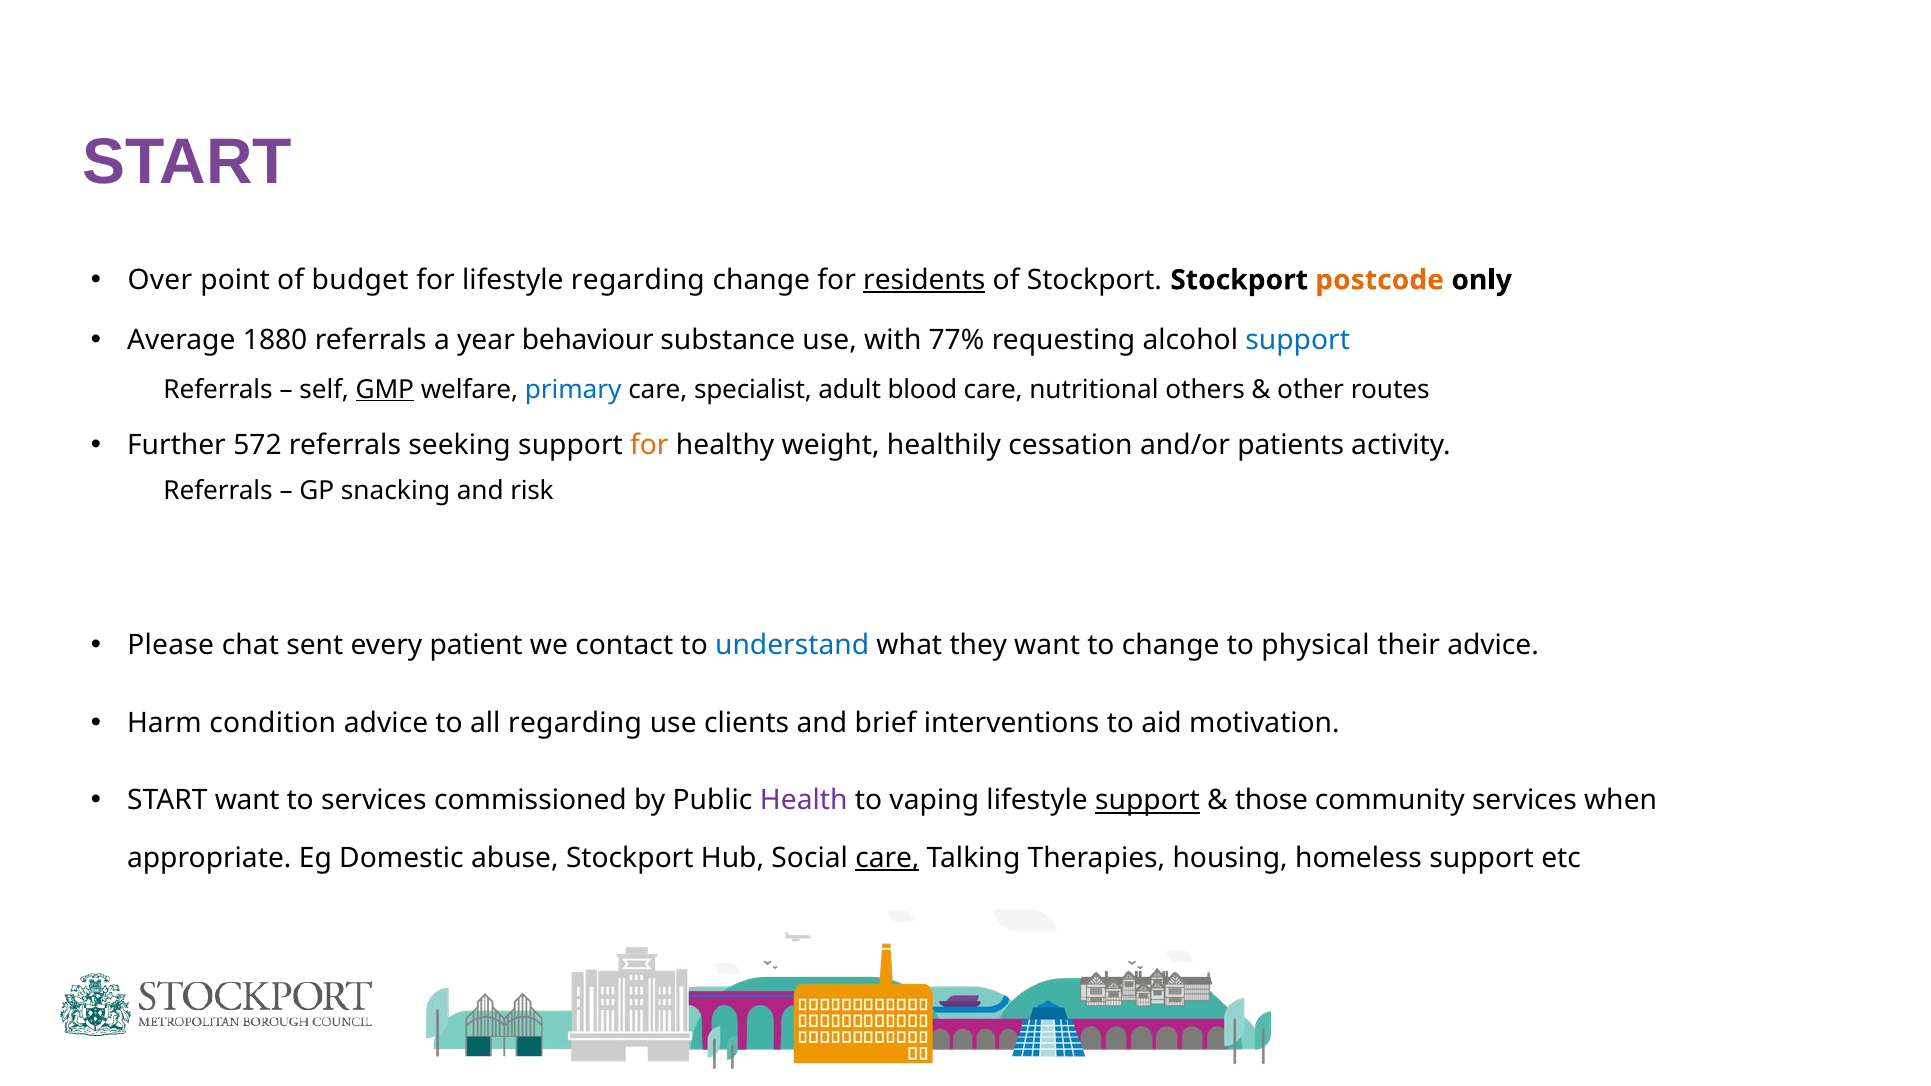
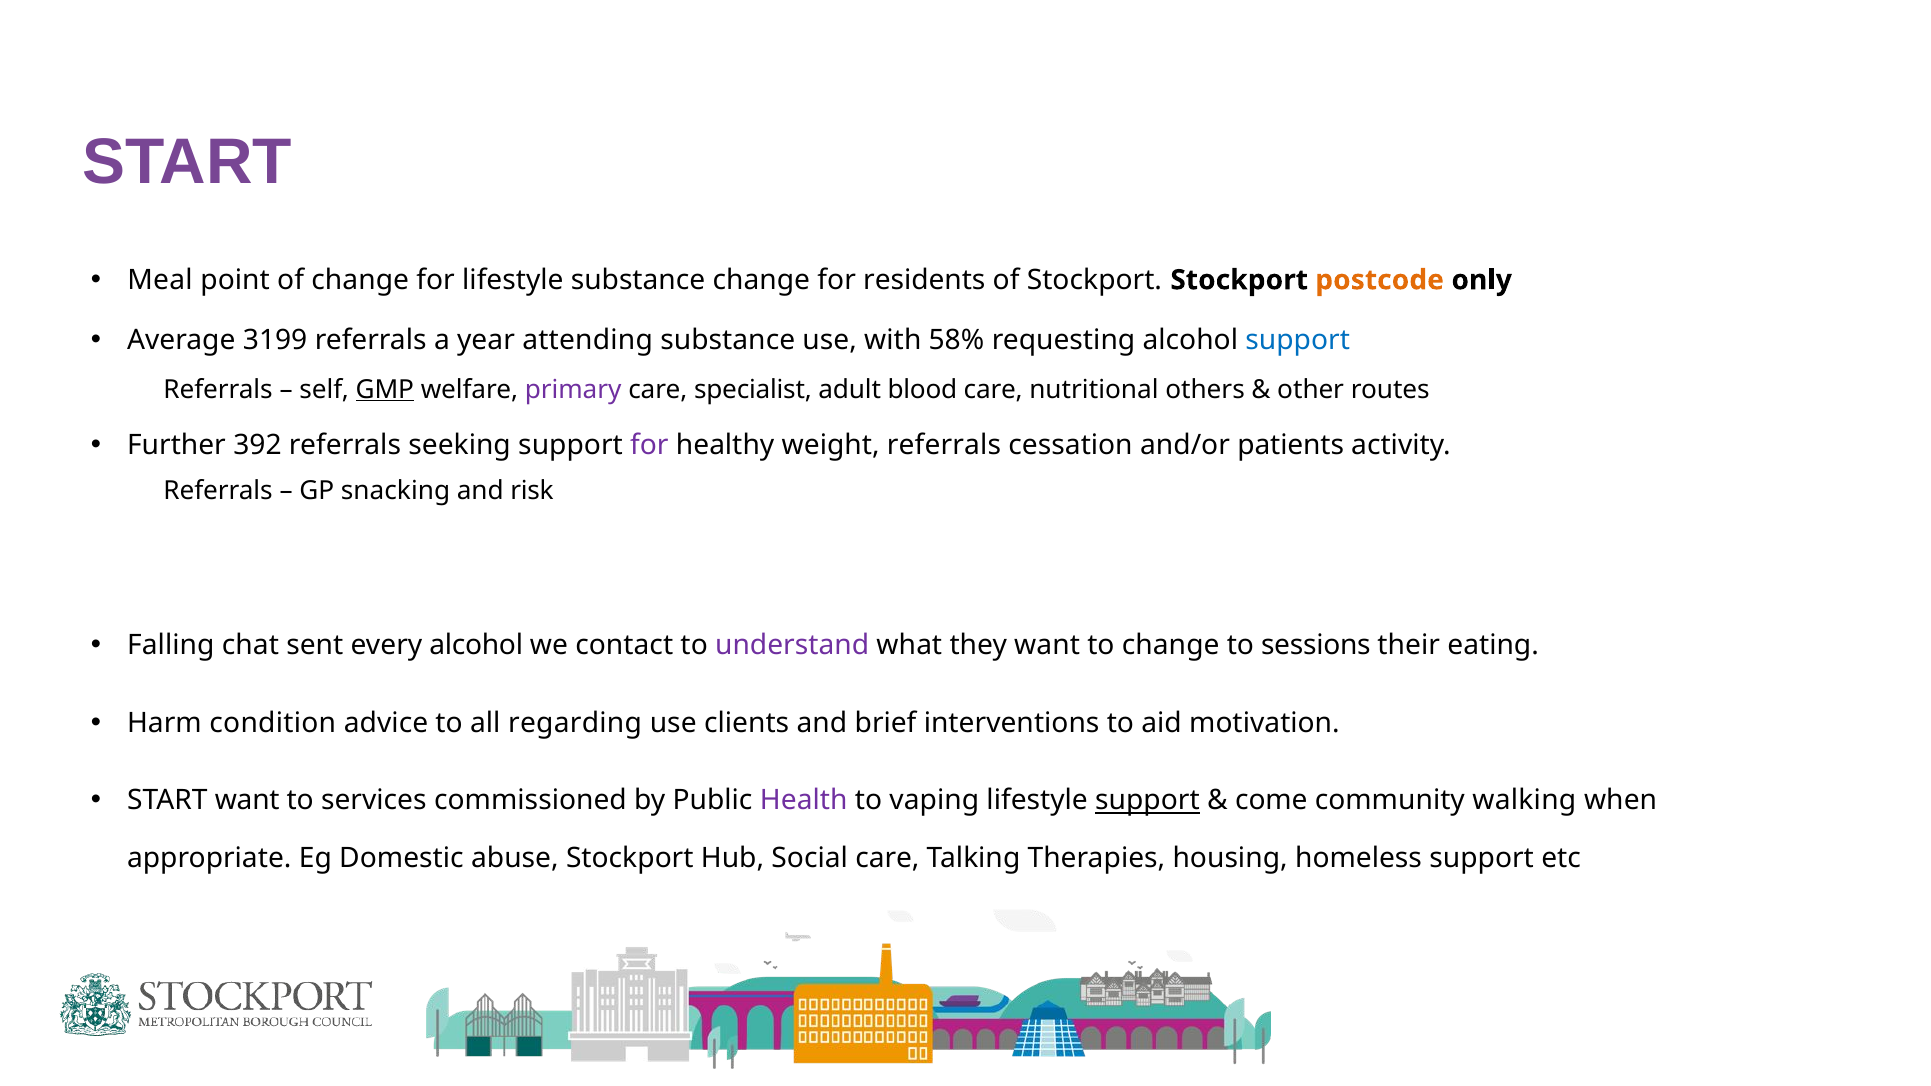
Over: Over -> Meal (160, 280)
of budget: budget -> change (360, 280)
lifestyle regarding: regarding -> substance (638, 280)
residents underline: present -> none (924, 280)
1880: 1880 -> 3199 (275, 341)
behaviour: behaviour -> attending (588, 341)
77%: 77% -> 58% (956, 341)
primary colour: blue -> purple (573, 390)
572: 572 -> 392 (257, 446)
for colour: orange -> purple (649, 446)
weight healthily: healthily -> referrals (944, 446)
Please: Please -> Falling (171, 646)
every patient: patient -> alcohol (476, 646)
understand colour: blue -> purple (792, 646)
physical: physical -> sessions (1316, 646)
their advice: advice -> eating (1493, 646)
those: those -> come (1271, 801)
community services: services -> walking (1524, 801)
care underline: present -> none (887, 858)
